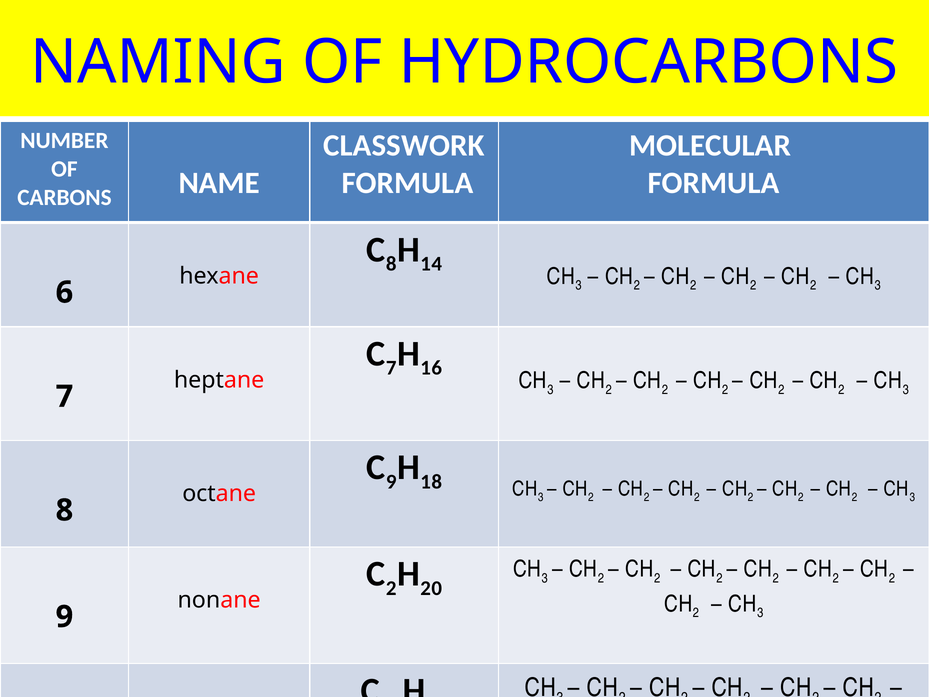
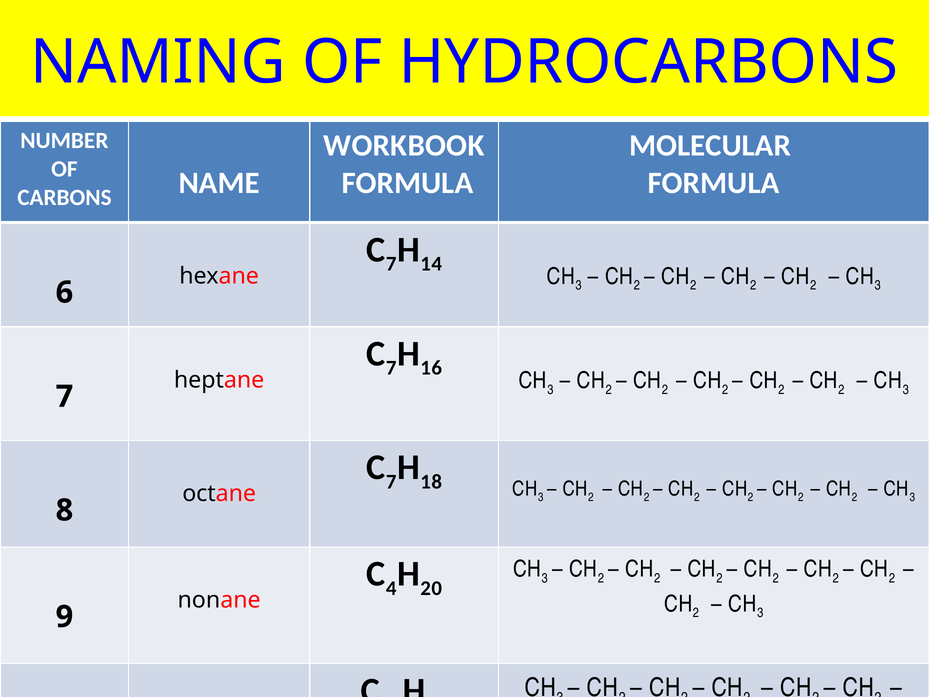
CLASSWORK: CLASSWORK -> WORKBOOK (404, 145)
8: 8 -> 7 (391, 264)
9: 9 -> 7 (391, 481)
2: 2 -> 4 (391, 588)
